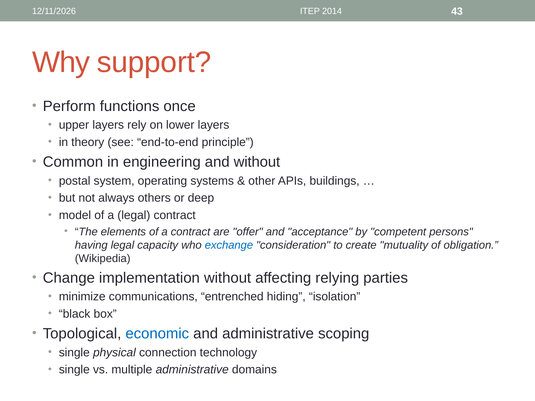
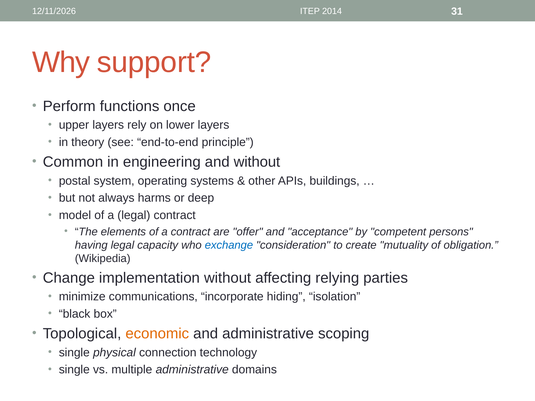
43: 43 -> 31 (457, 11)
others: others -> harms (154, 198)
entrenched: entrenched -> incorporate (232, 297)
economic colour: blue -> orange (157, 334)
